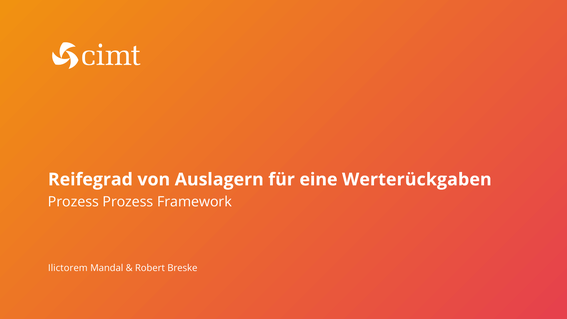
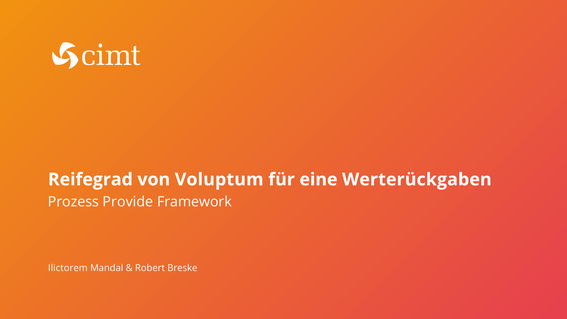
Auslagern: Auslagern -> Voluptum (219, 180)
Prozess Prozess: Prozess -> Provide (128, 202)
